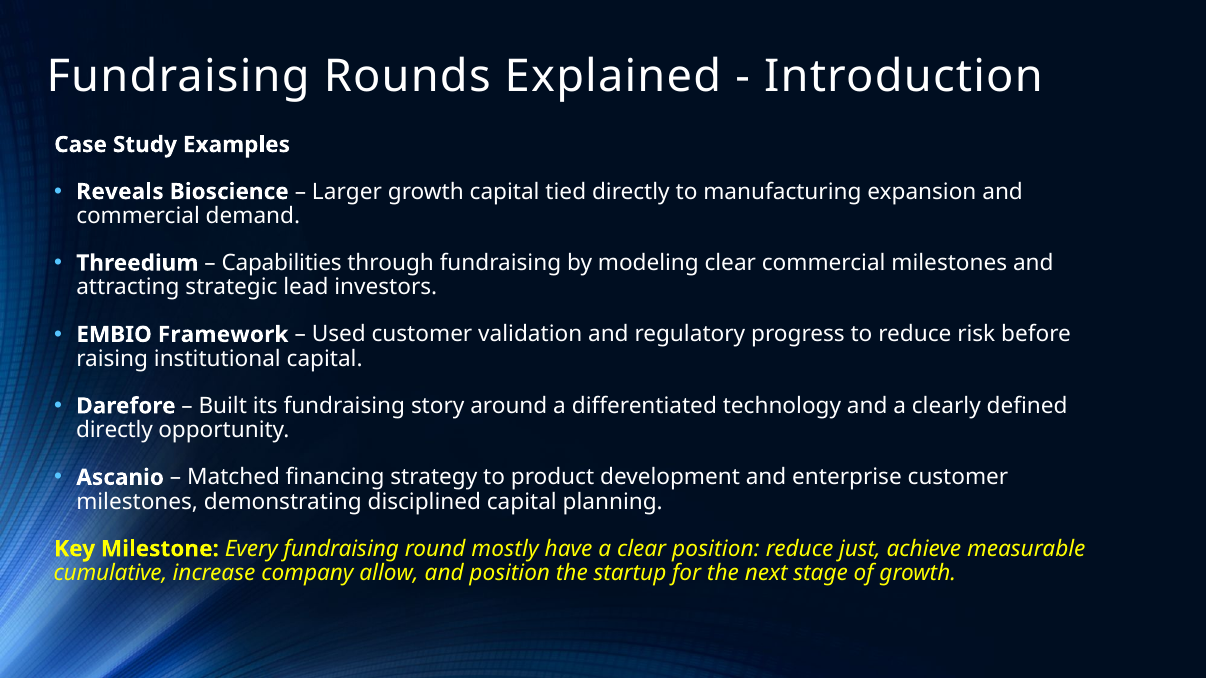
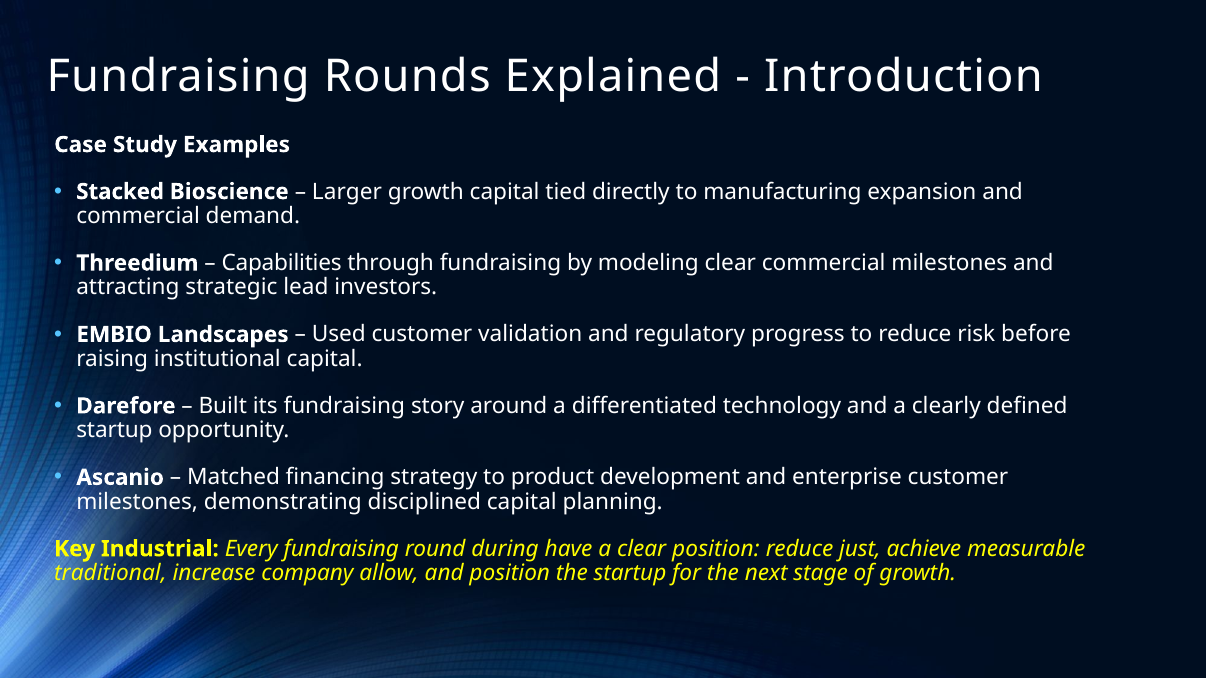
Reveals: Reveals -> Stacked (120, 192)
Framework: Framework -> Landscapes (223, 335)
directly: directly -> startup (114, 431)
Milestone: Milestone -> Industrial (160, 549)
mostly: mostly -> during (505, 549)
cumulative: cumulative -> traditional (110, 574)
